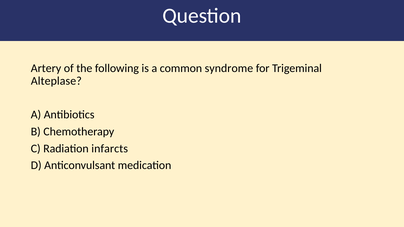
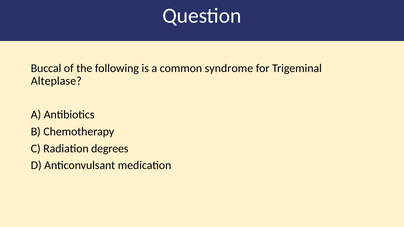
Artery: Artery -> Buccal (46, 68)
infarcts: infarcts -> degrees (110, 149)
